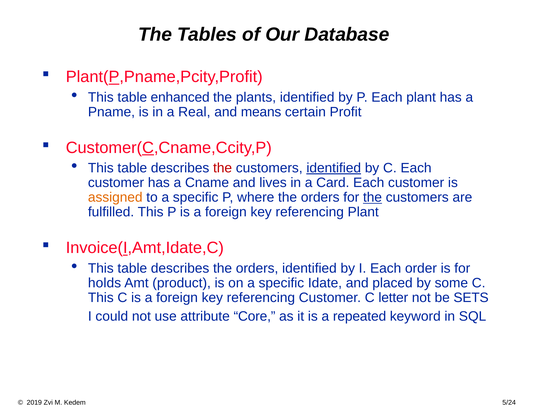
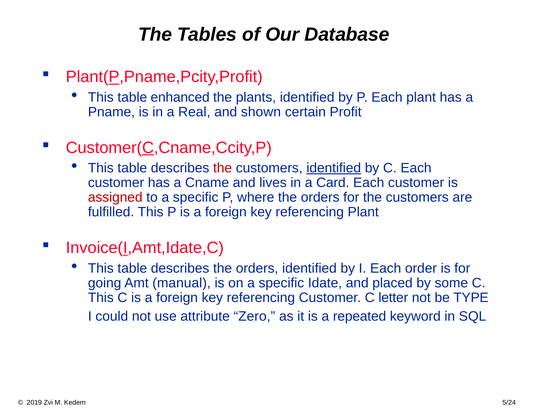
means: means -> shown (261, 112)
assigned colour: orange -> red (115, 198)
the underline: present -> none (372, 198)
holds: holds -> going (105, 283)
product: product -> manual (182, 283)
SETS: SETS -> TYPE (471, 298)
Core: Core -> Zero (254, 317)
